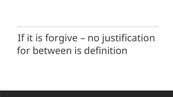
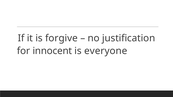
between: between -> innocent (52, 51)
definition: definition -> everyone (106, 51)
